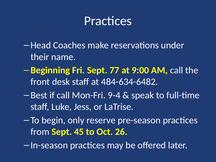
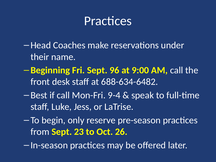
77: 77 -> 96 (114, 70)
484-634-6482: 484-634-6482 -> 688-634-6482 (130, 82)
45: 45 -> 23 (79, 132)
